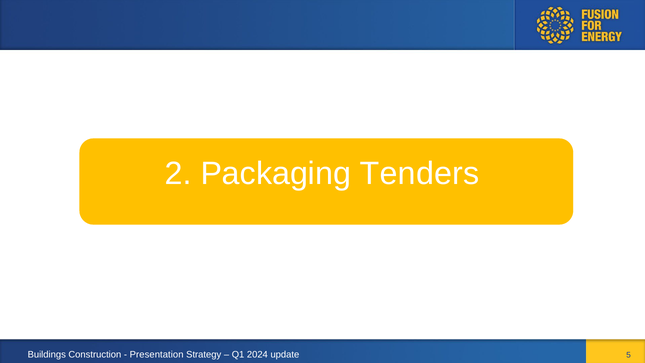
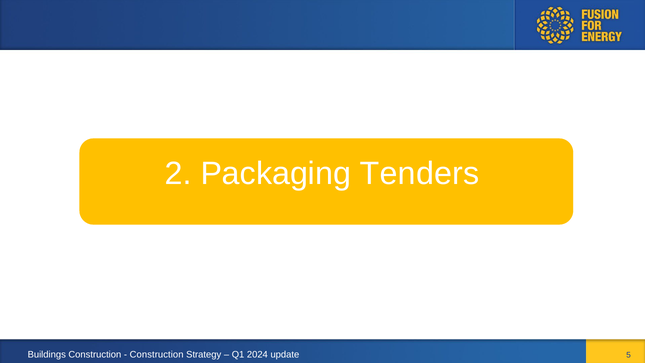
Presentation: Presentation -> Construction (157, 355)
